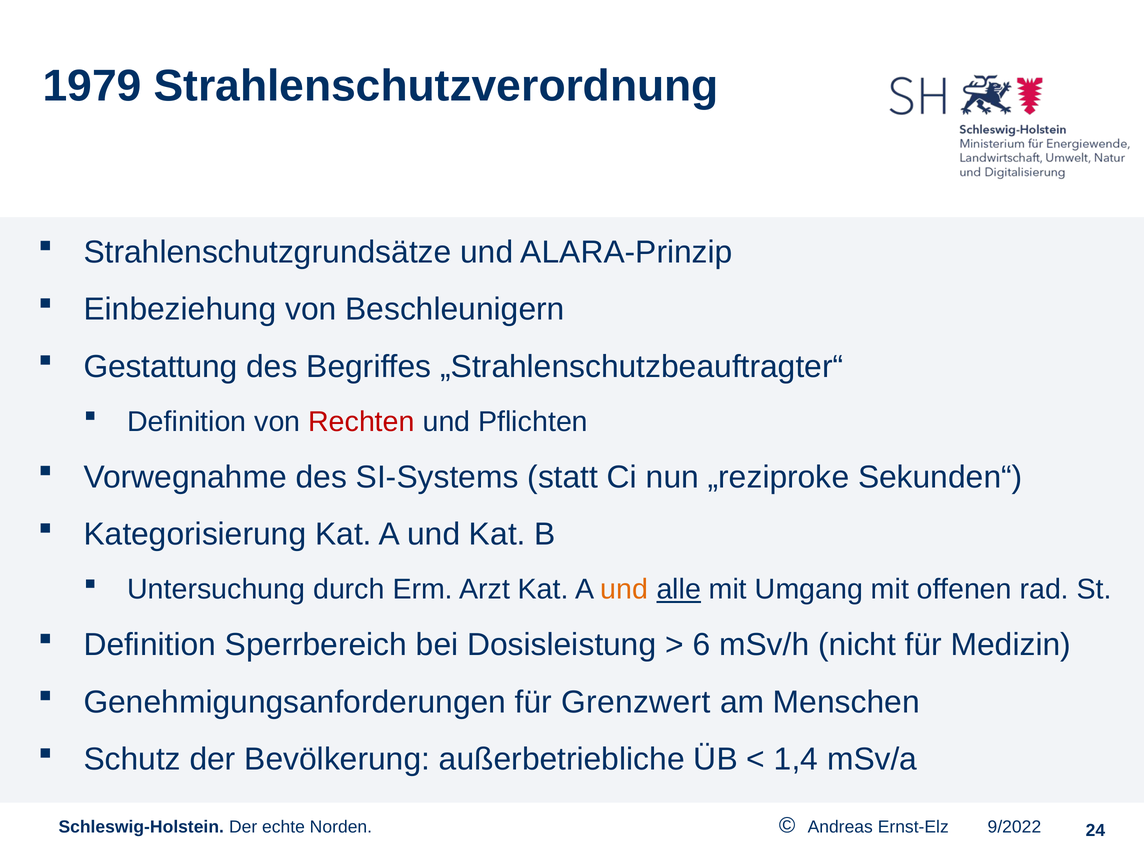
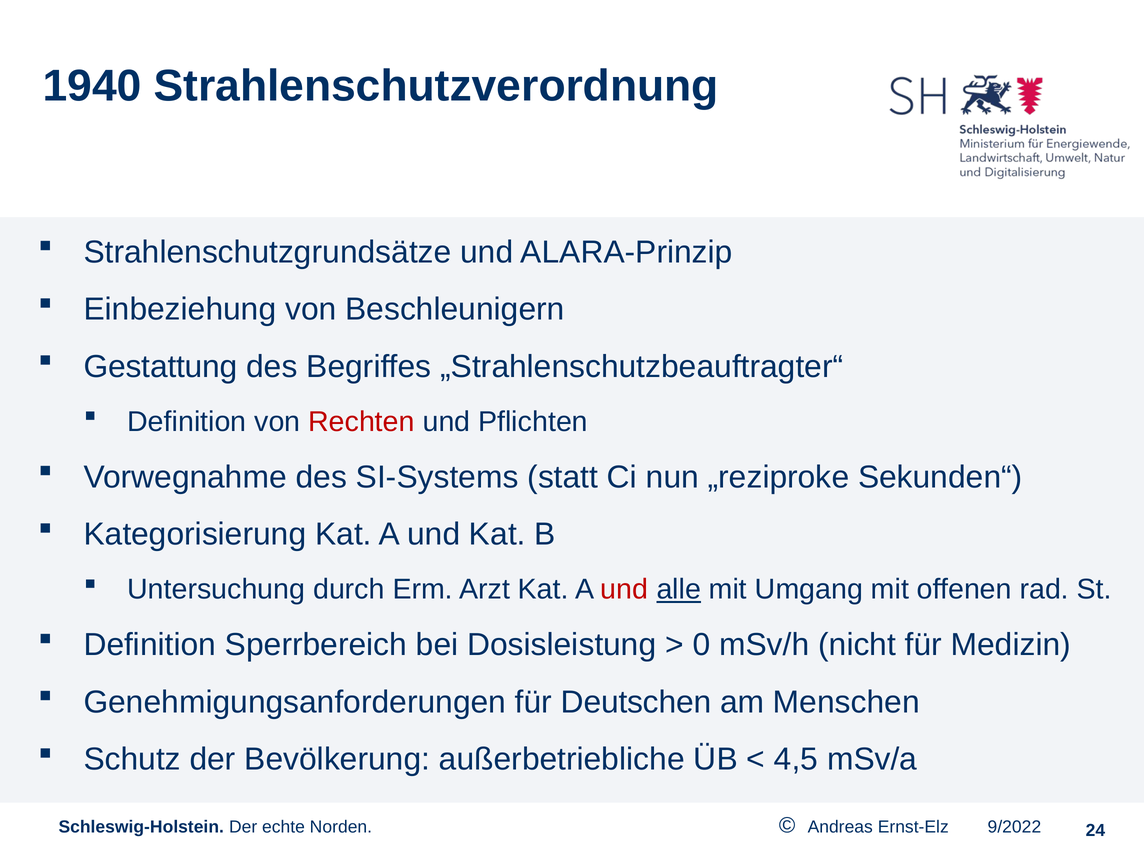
1979: 1979 -> 1940 (92, 86)
und colour: orange -> red (624, 589)
6: 6 -> 0 (701, 645)
Grenzwert: Grenzwert -> Deutschen (636, 702)
1,4: 1,4 -> 4,5 (796, 759)
